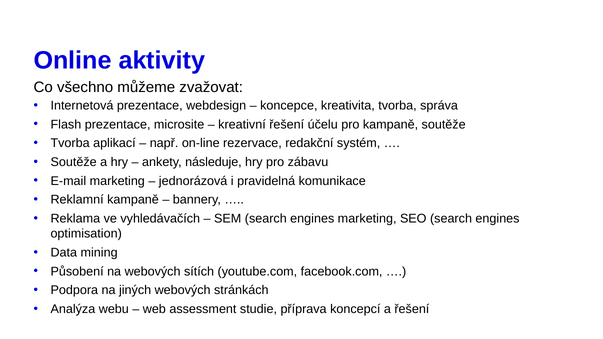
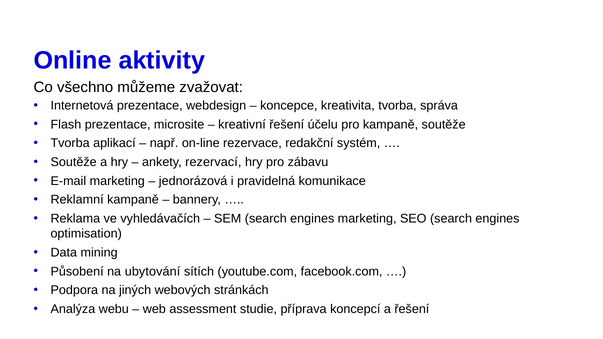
následuje: následuje -> rezervací (213, 162)
na webových: webových -> ubytování (153, 272)
